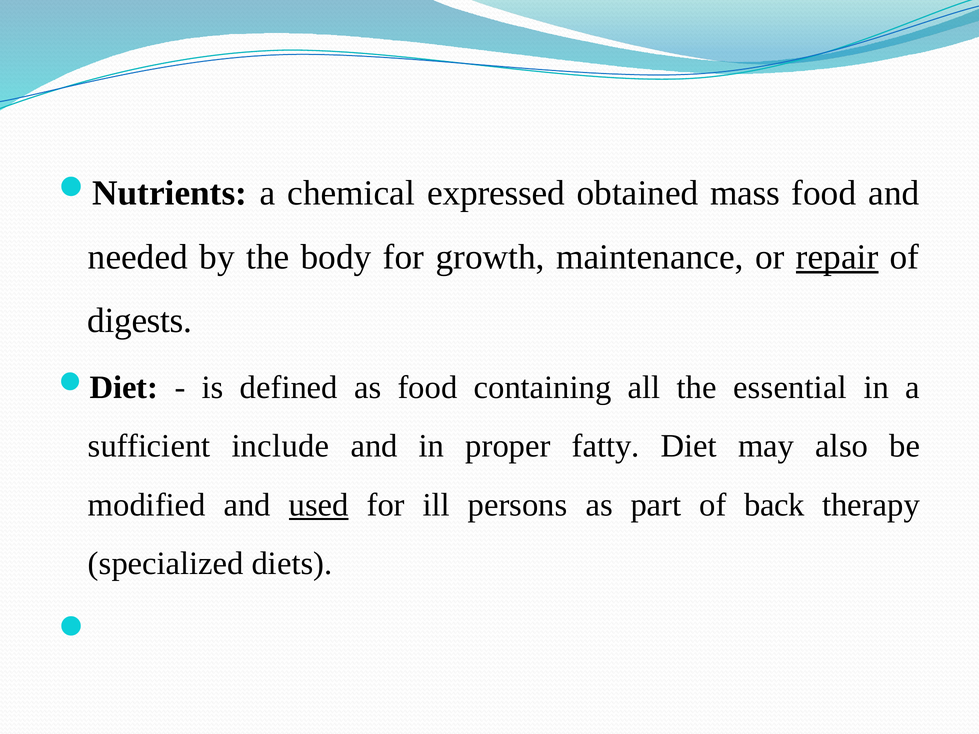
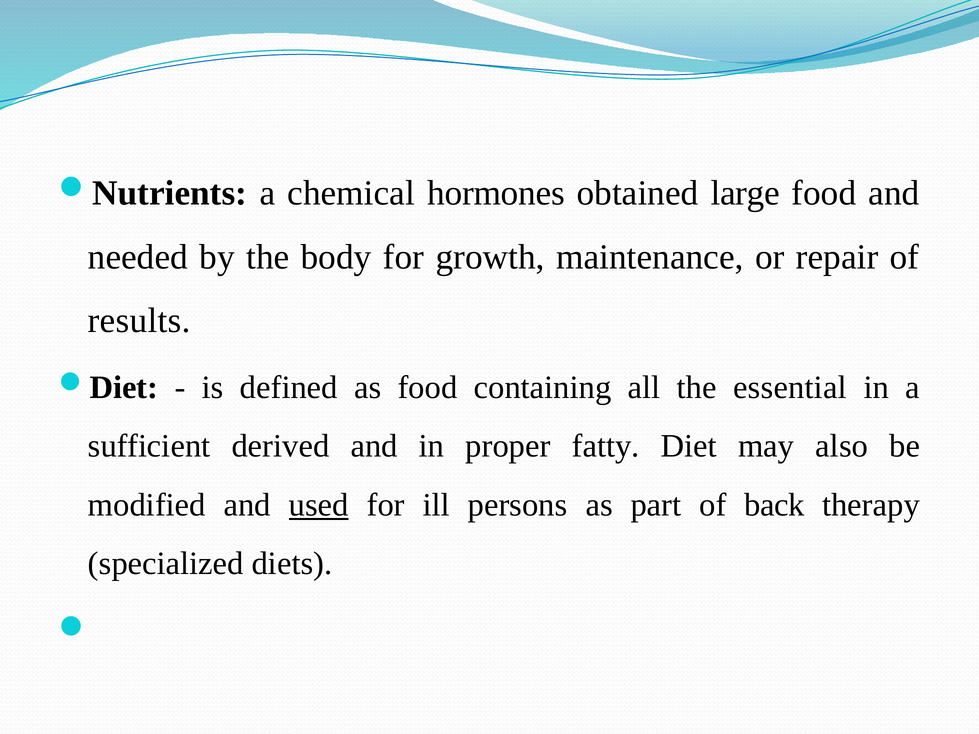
expressed: expressed -> hormones (496, 193)
mass: mass -> large (745, 193)
repair underline: present -> none (837, 257)
digests: digests -> results (139, 321)
include: include -> derived (280, 446)
